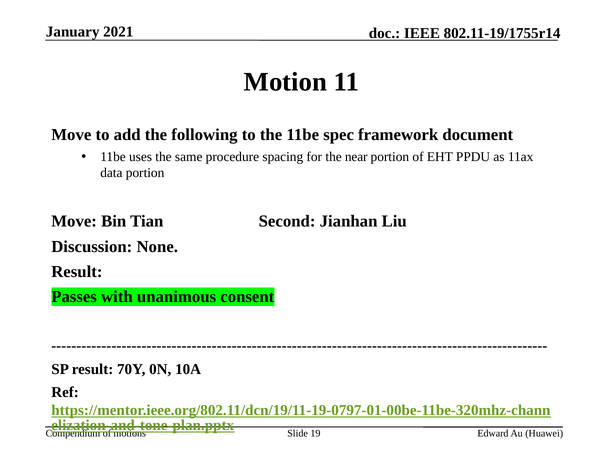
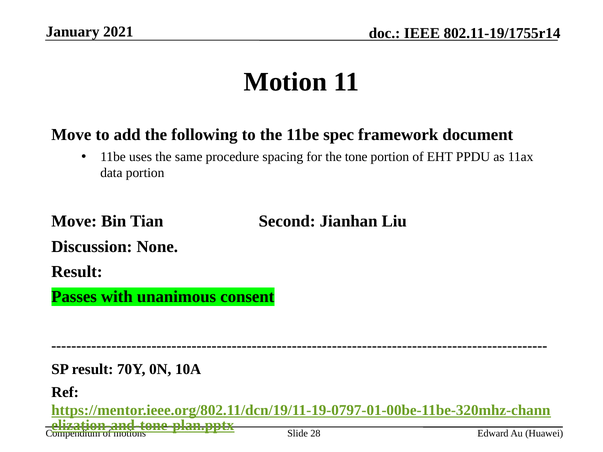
near: near -> tone (356, 157)
19: 19 -> 28 (315, 434)
